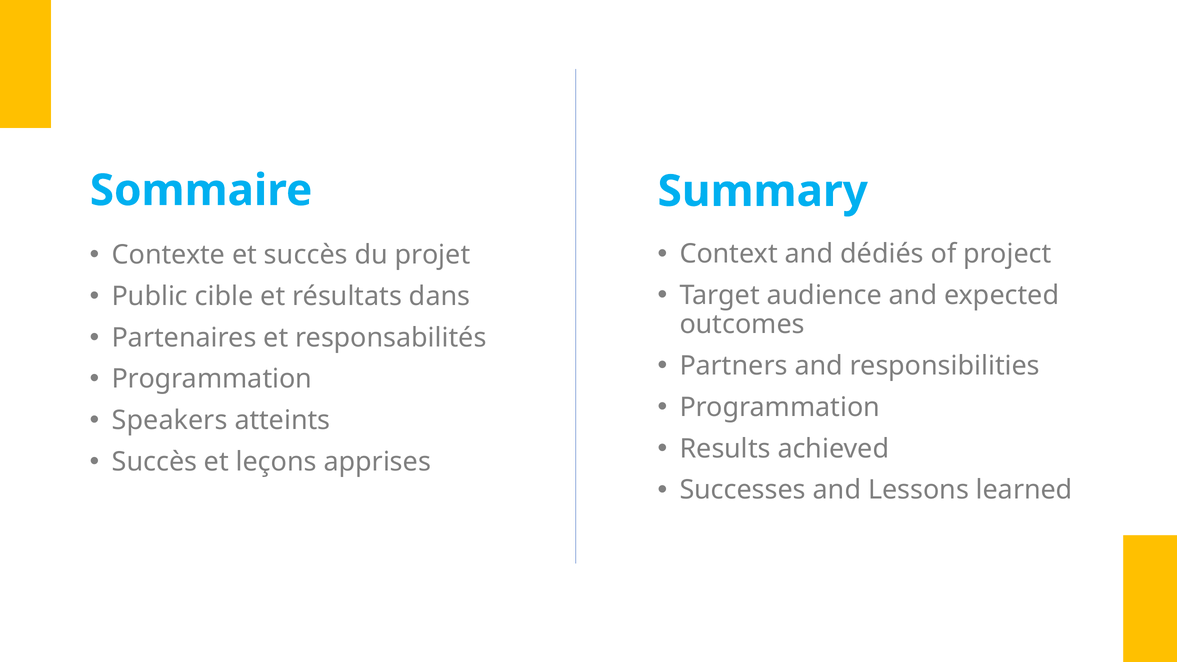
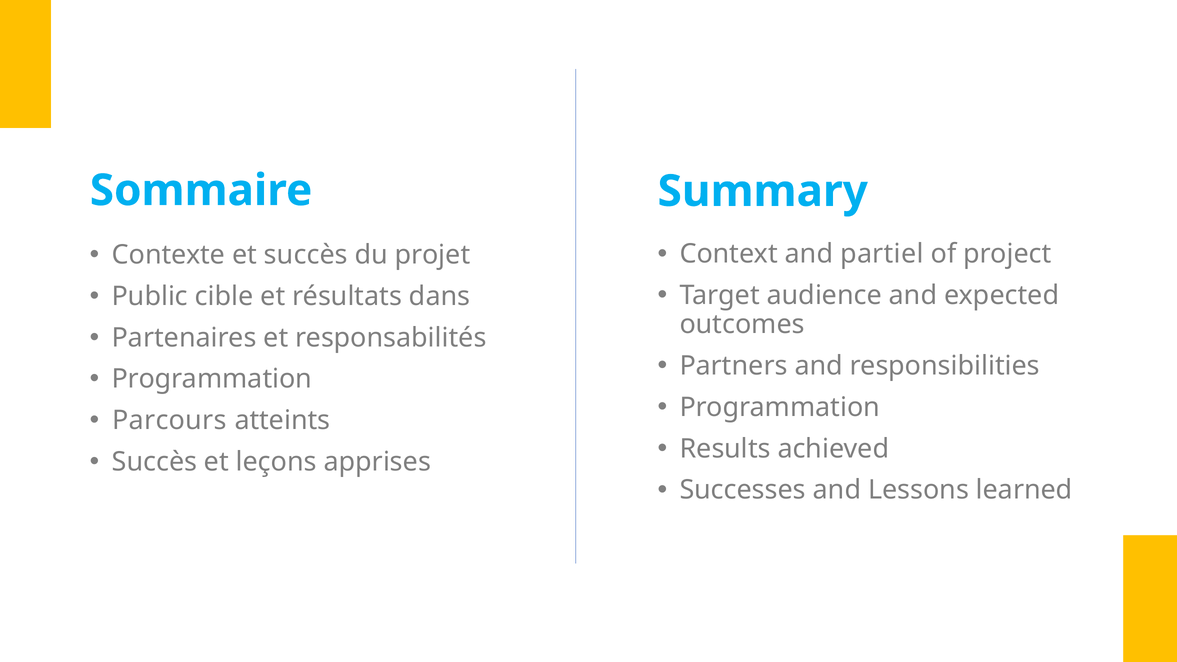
dédiés: dédiés -> partiel (882, 254)
Speakers: Speakers -> Parcours (170, 420)
